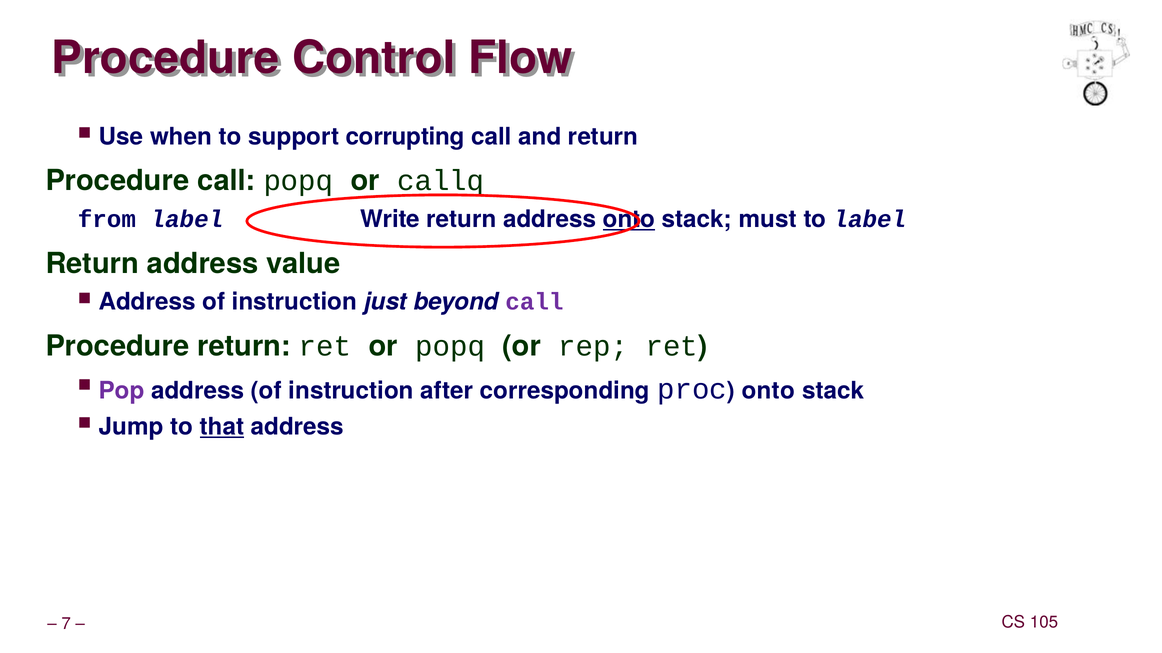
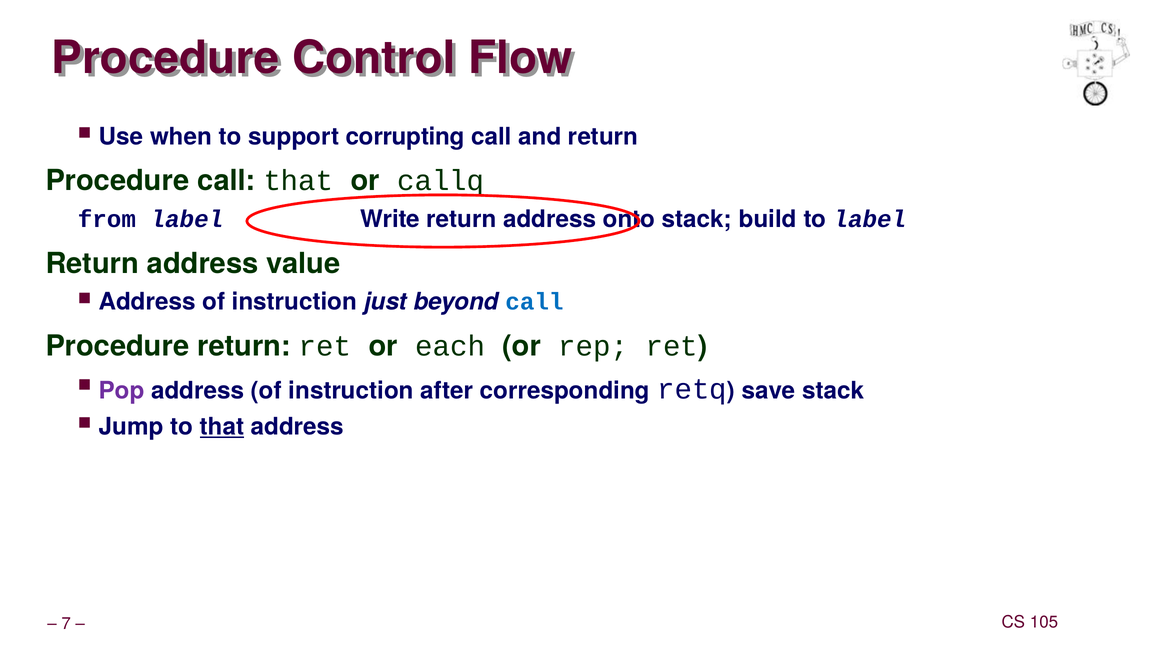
call popq: popq -> that (298, 181)
onto underline: present -> none (629, 220)
must: must -> build (768, 220)
call colour: purple -> blue (534, 302)
or popq: popq -> each (450, 346)
proc: proc -> retq (692, 389)
onto: onto -> save (769, 391)
